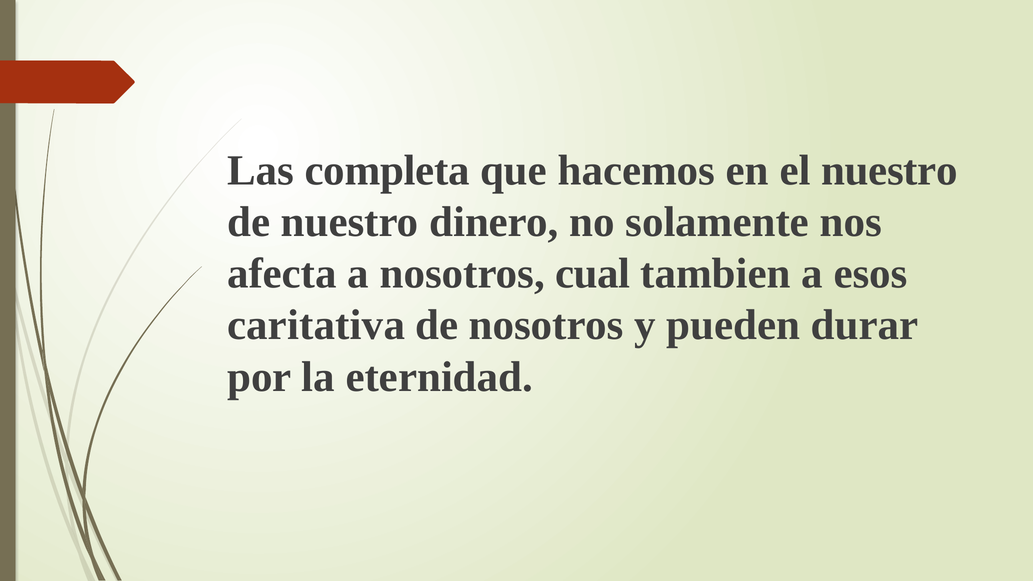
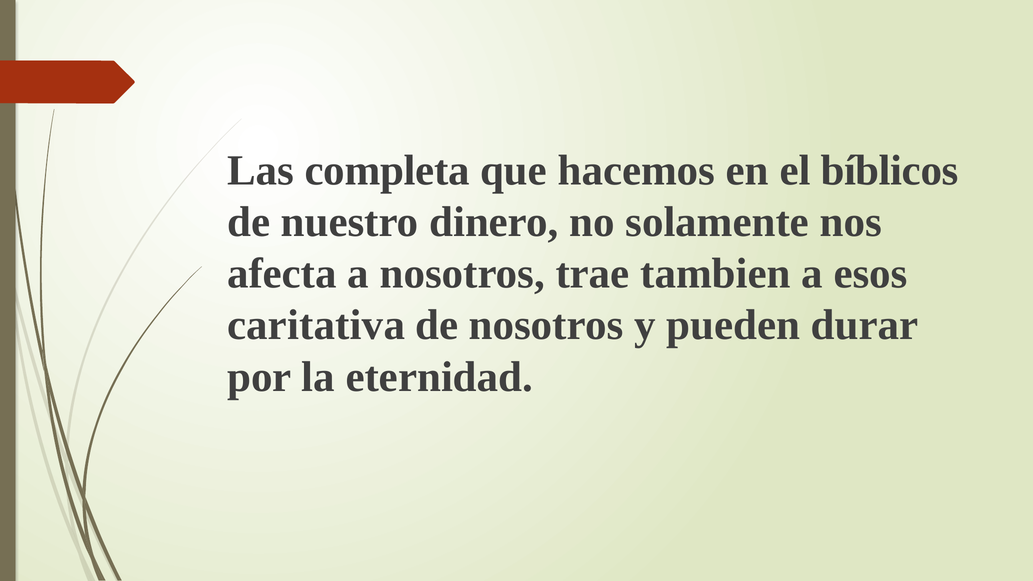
el nuestro: nuestro -> bíblicos (889, 170)
cual: cual -> trae (593, 274)
